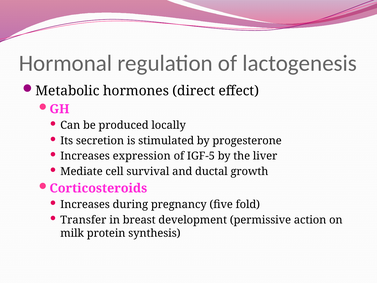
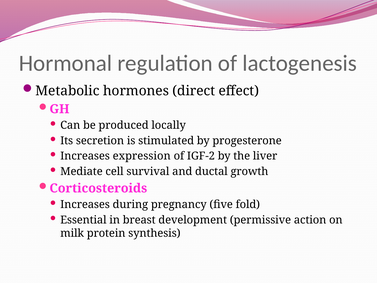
IGF-5: IGF-5 -> IGF-2 (201, 156)
Transfer: Transfer -> Essential (83, 220)
